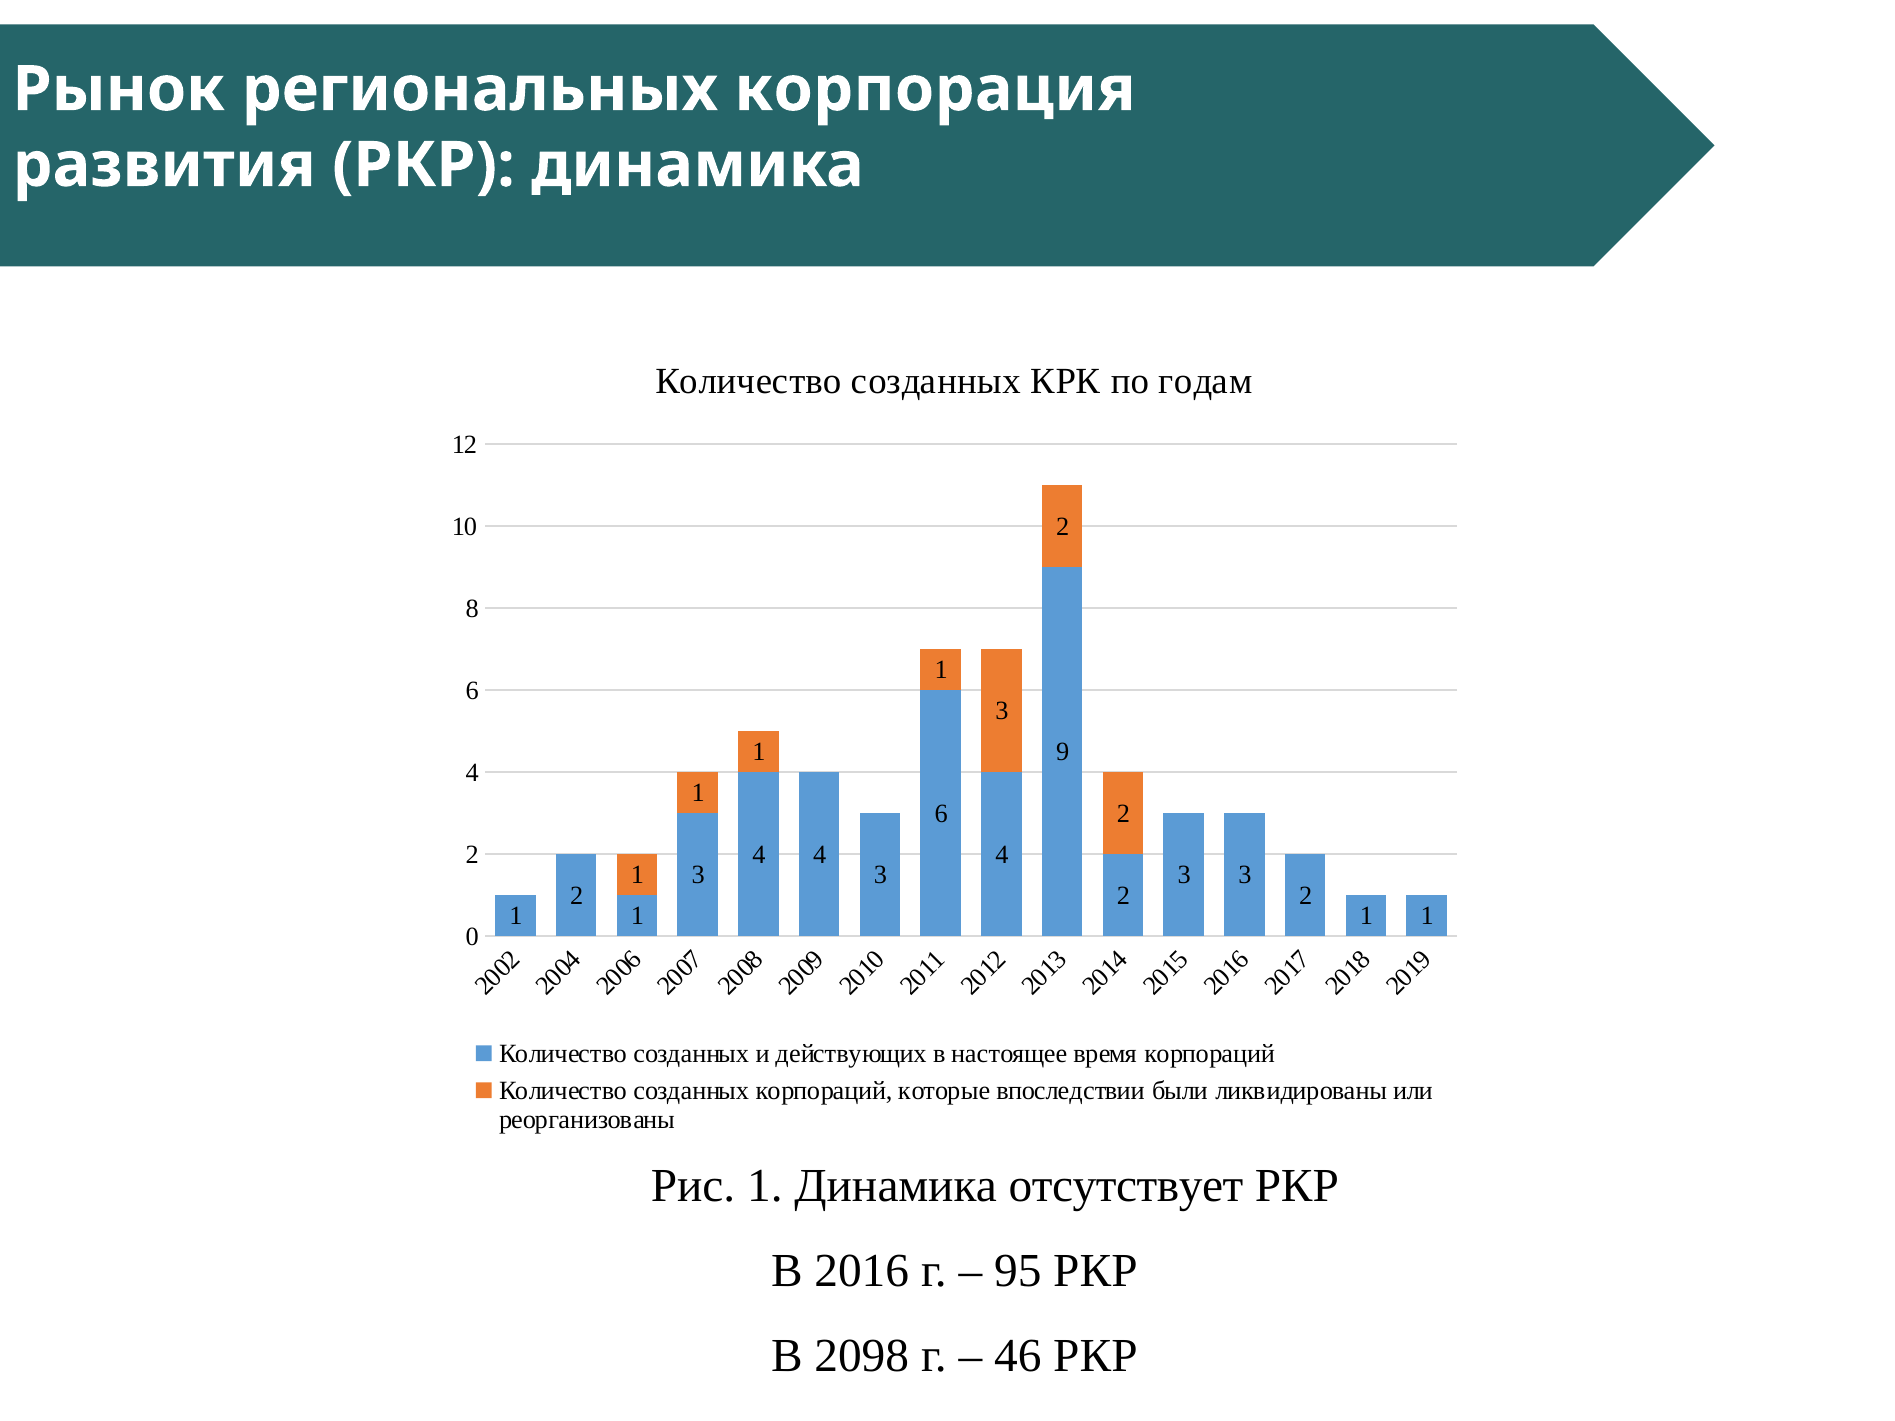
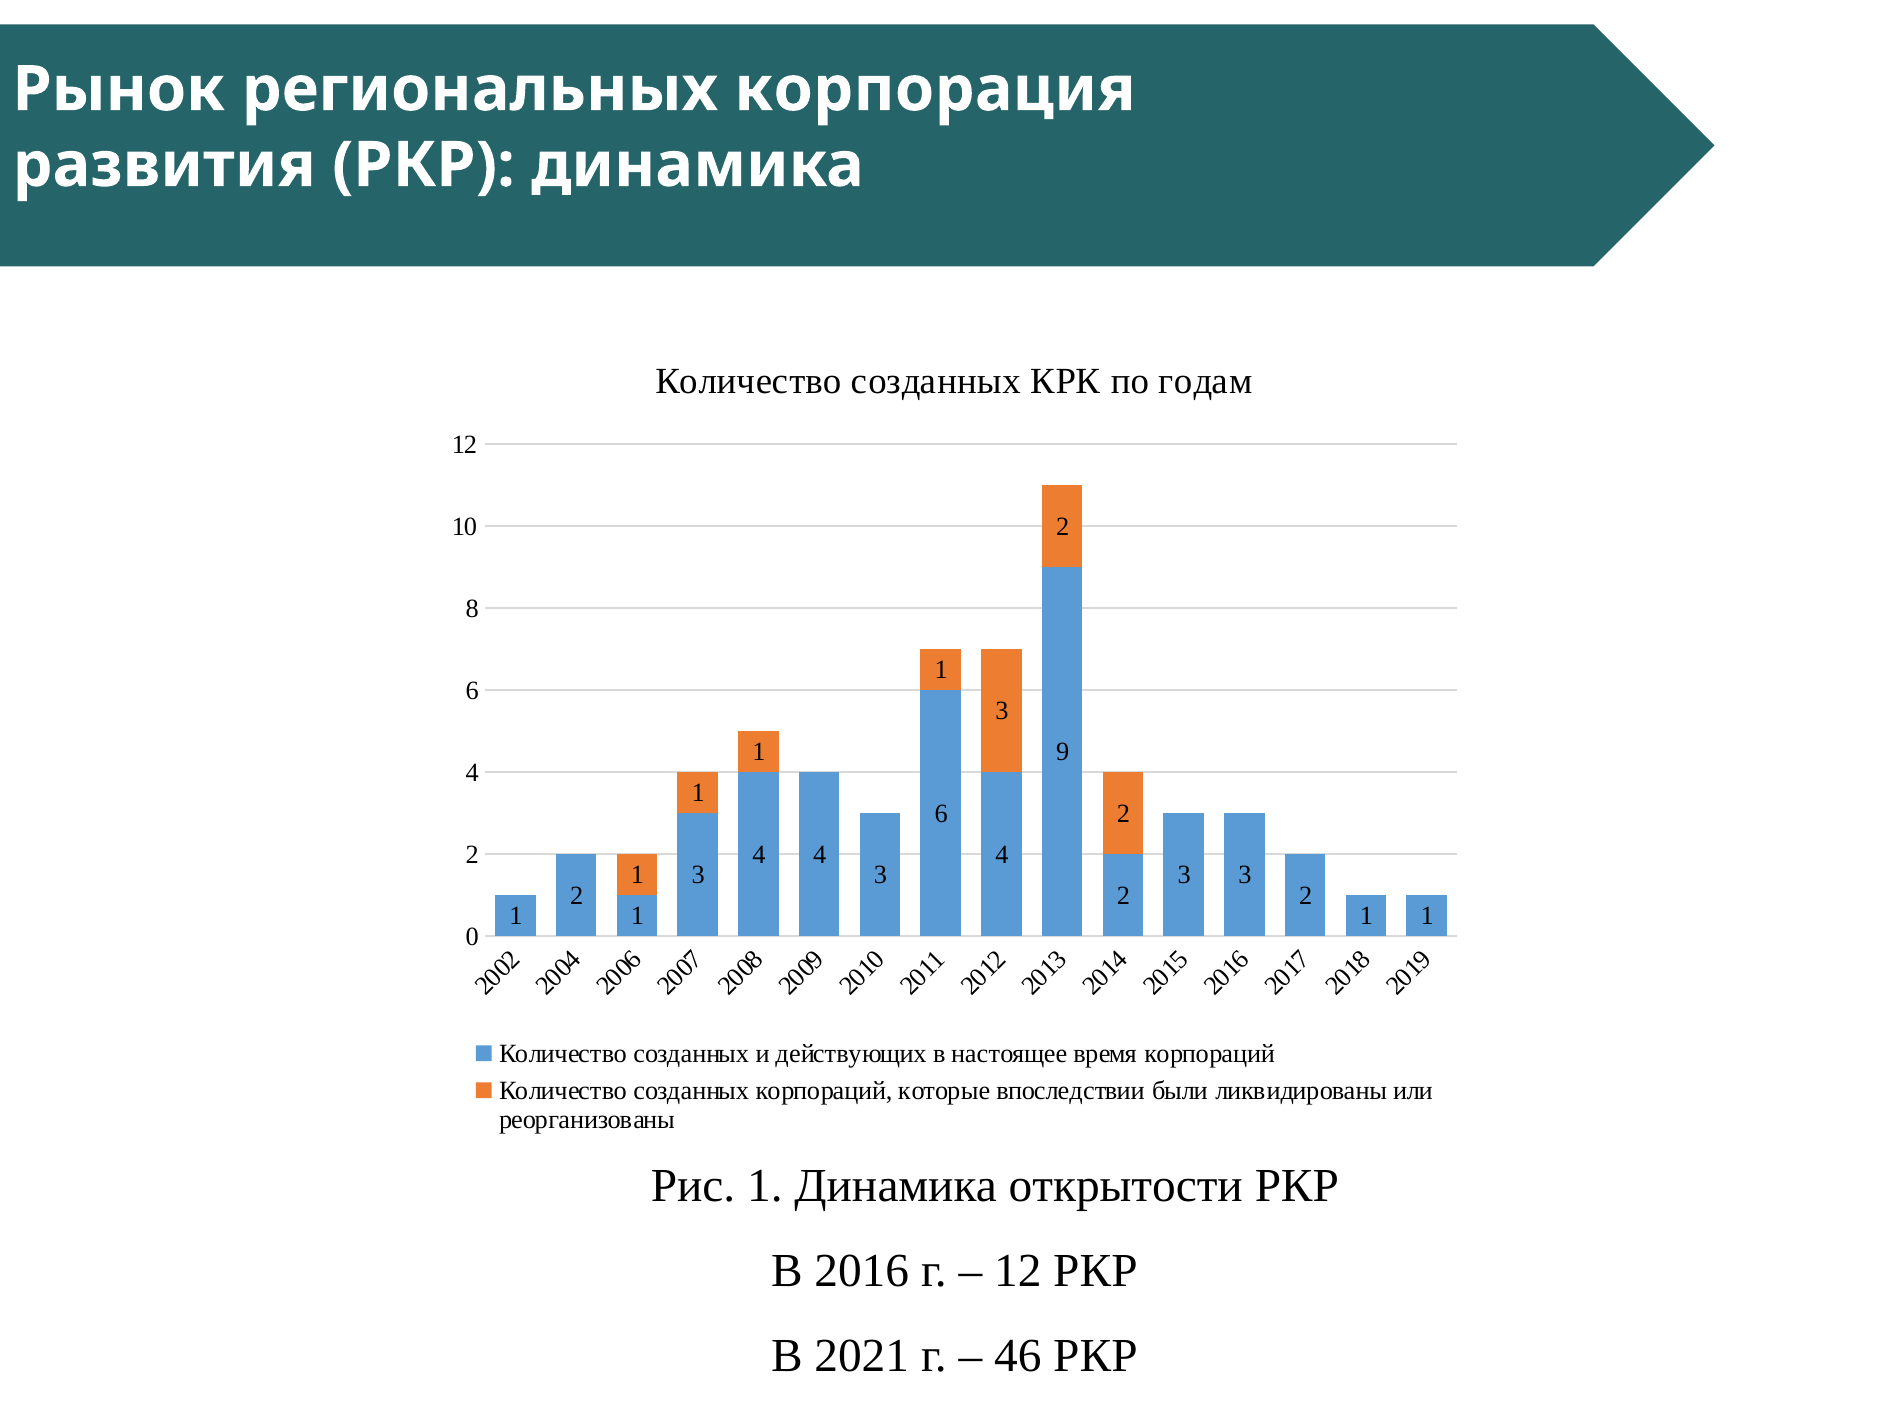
отсутствует: отсутствует -> открытости (1126, 1186)
95: 95 -> 12 (1018, 1271)
2098: 2098 -> 2021 (862, 1357)
